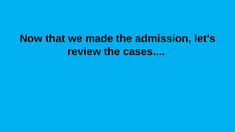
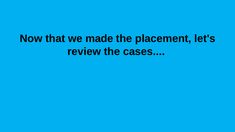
admission: admission -> placement (163, 39)
